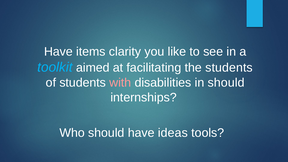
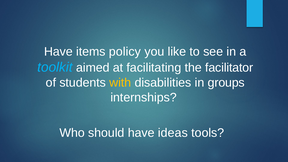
clarity: clarity -> policy (125, 52)
the students: students -> facilitator (229, 68)
with colour: pink -> yellow (120, 83)
in should: should -> groups (226, 83)
